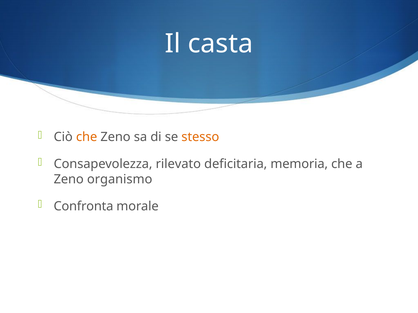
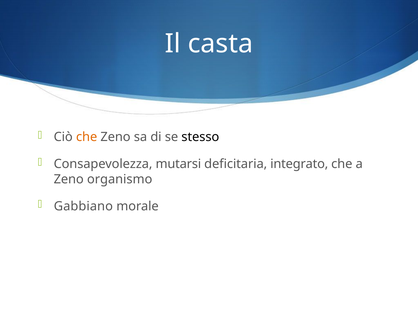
stesso colour: orange -> black (200, 137)
rilevato: rilevato -> mutarsi (178, 164)
memoria: memoria -> integrato (299, 164)
Confronta: Confronta -> Gabbiano (83, 206)
